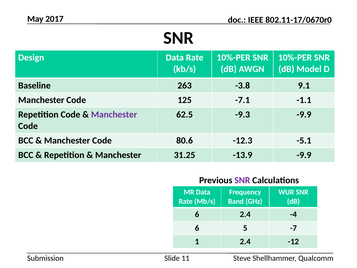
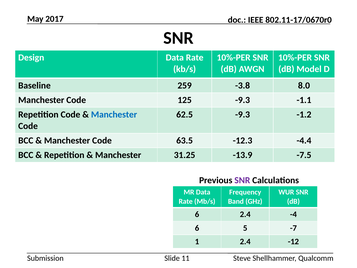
263: 263 -> 259 (185, 85)
9.1: 9.1 -> 8.0 (304, 85)
125 -7.1: -7.1 -> -9.3 (243, 100)
Manchester colour: purple -> blue (114, 115)
-9.3 -9.9: -9.9 -> -1.2 (304, 115)
80.6: 80.6 -> 63.5 (185, 140)
-5.1: -5.1 -> -4.4 (304, 140)
-13.9 -9.9: -9.9 -> -7.5 (304, 155)
